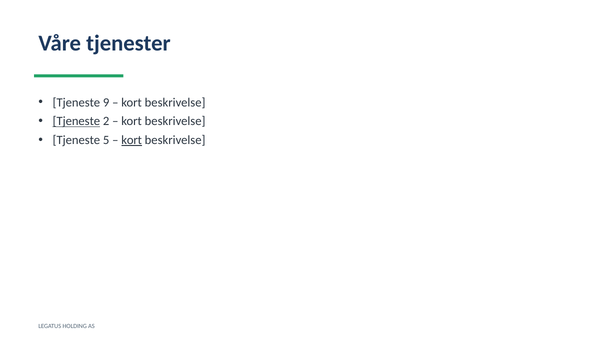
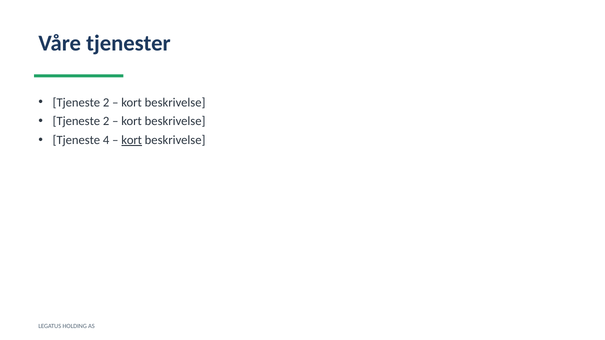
9: 9 -> 2 (106, 102)
Tjeneste underline: present -> none (76, 121)
5: 5 -> 4 (106, 140)
